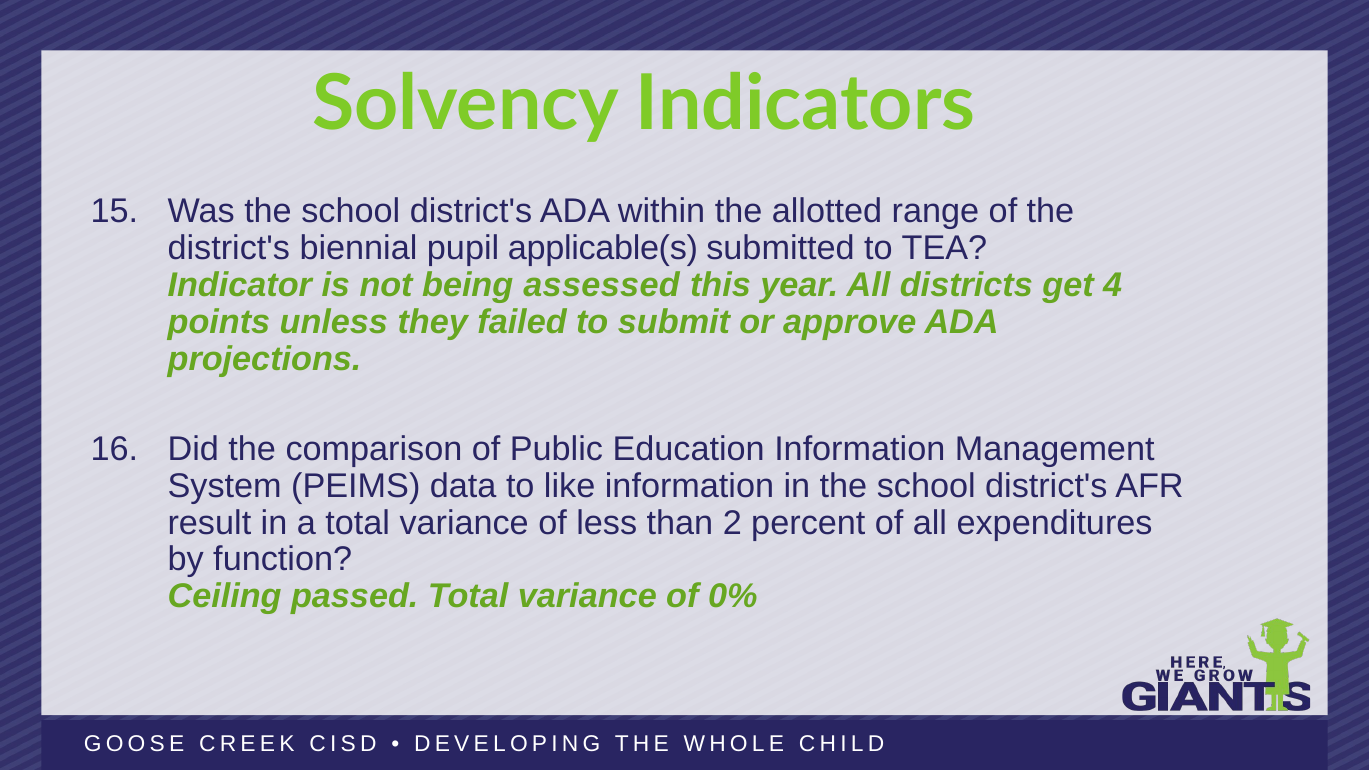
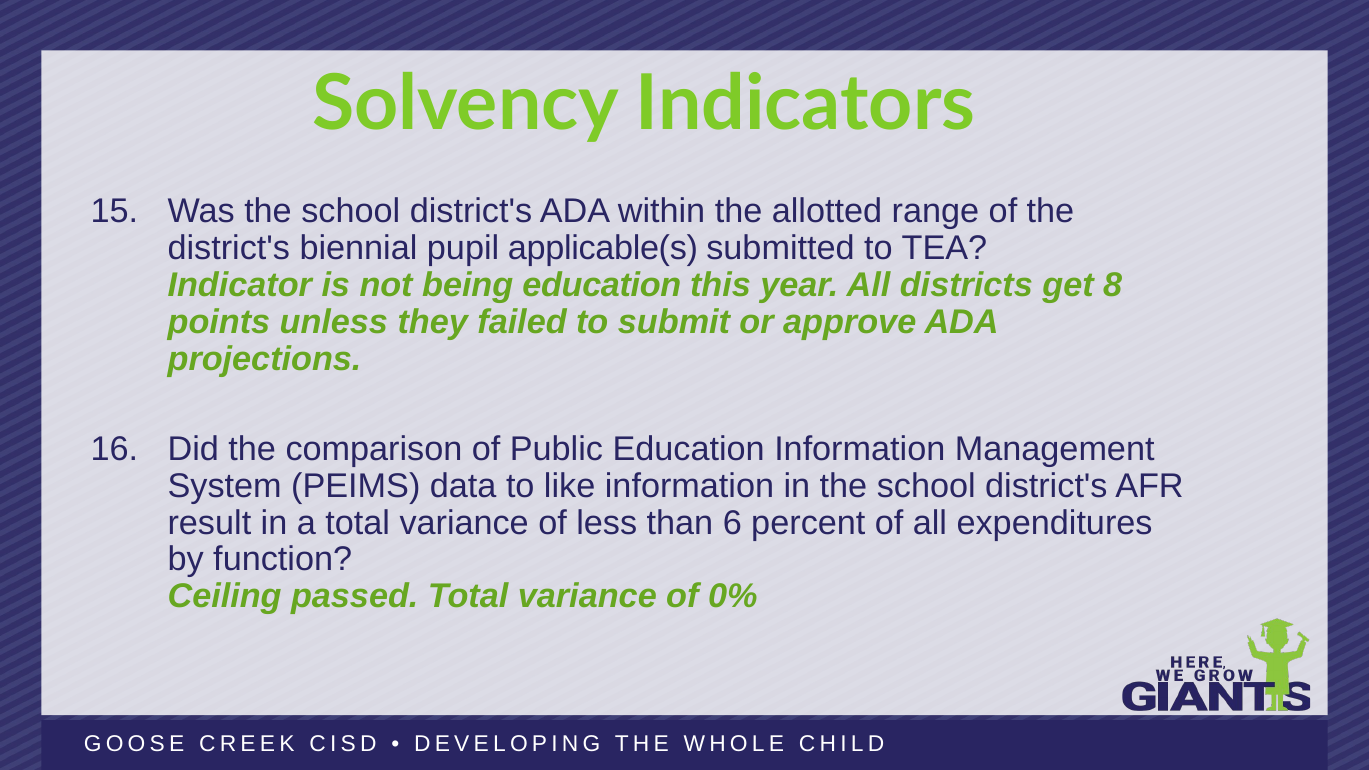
being assessed: assessed -> education (602, 285)
4: 4 -> 8 (1113, 285)
than 2: 2 -> 6 (732, 523)
